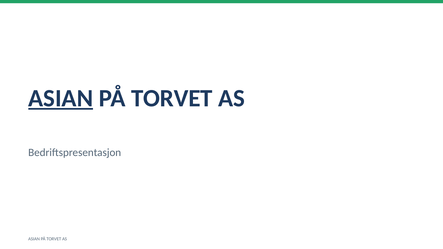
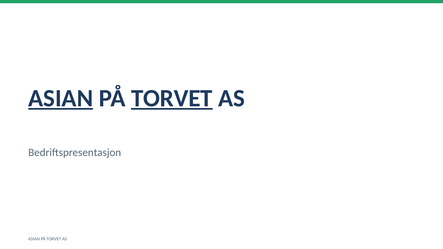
TORVET underline: none -> present (172, 98)
